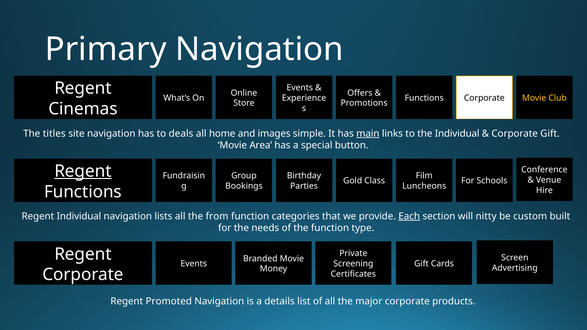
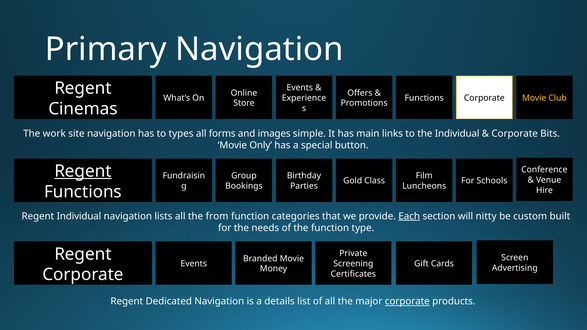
titles: titles -> work (54, 134)
deals: deals -> types (181, 134)
home: home -> forms (222, 134)
main underline: present -> none (368, 134)
Corporate Gift: Gift -> Bits (550, 134)
Area: Area -> Only (261, 145)
Promoted: Promoted -> Dedicated (169, 302)
corporate underline: none -> present (407, 302)
